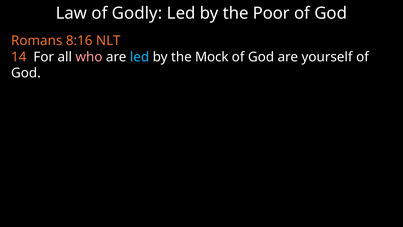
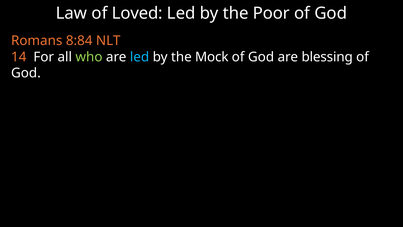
Godly: Godly -> Loved (137, 13)
8:16: 8:16 -> 8:84 (79, 41)
who colour: pink -> light green (89, 57)
yourself: yourself -> blessing (327, 57)
